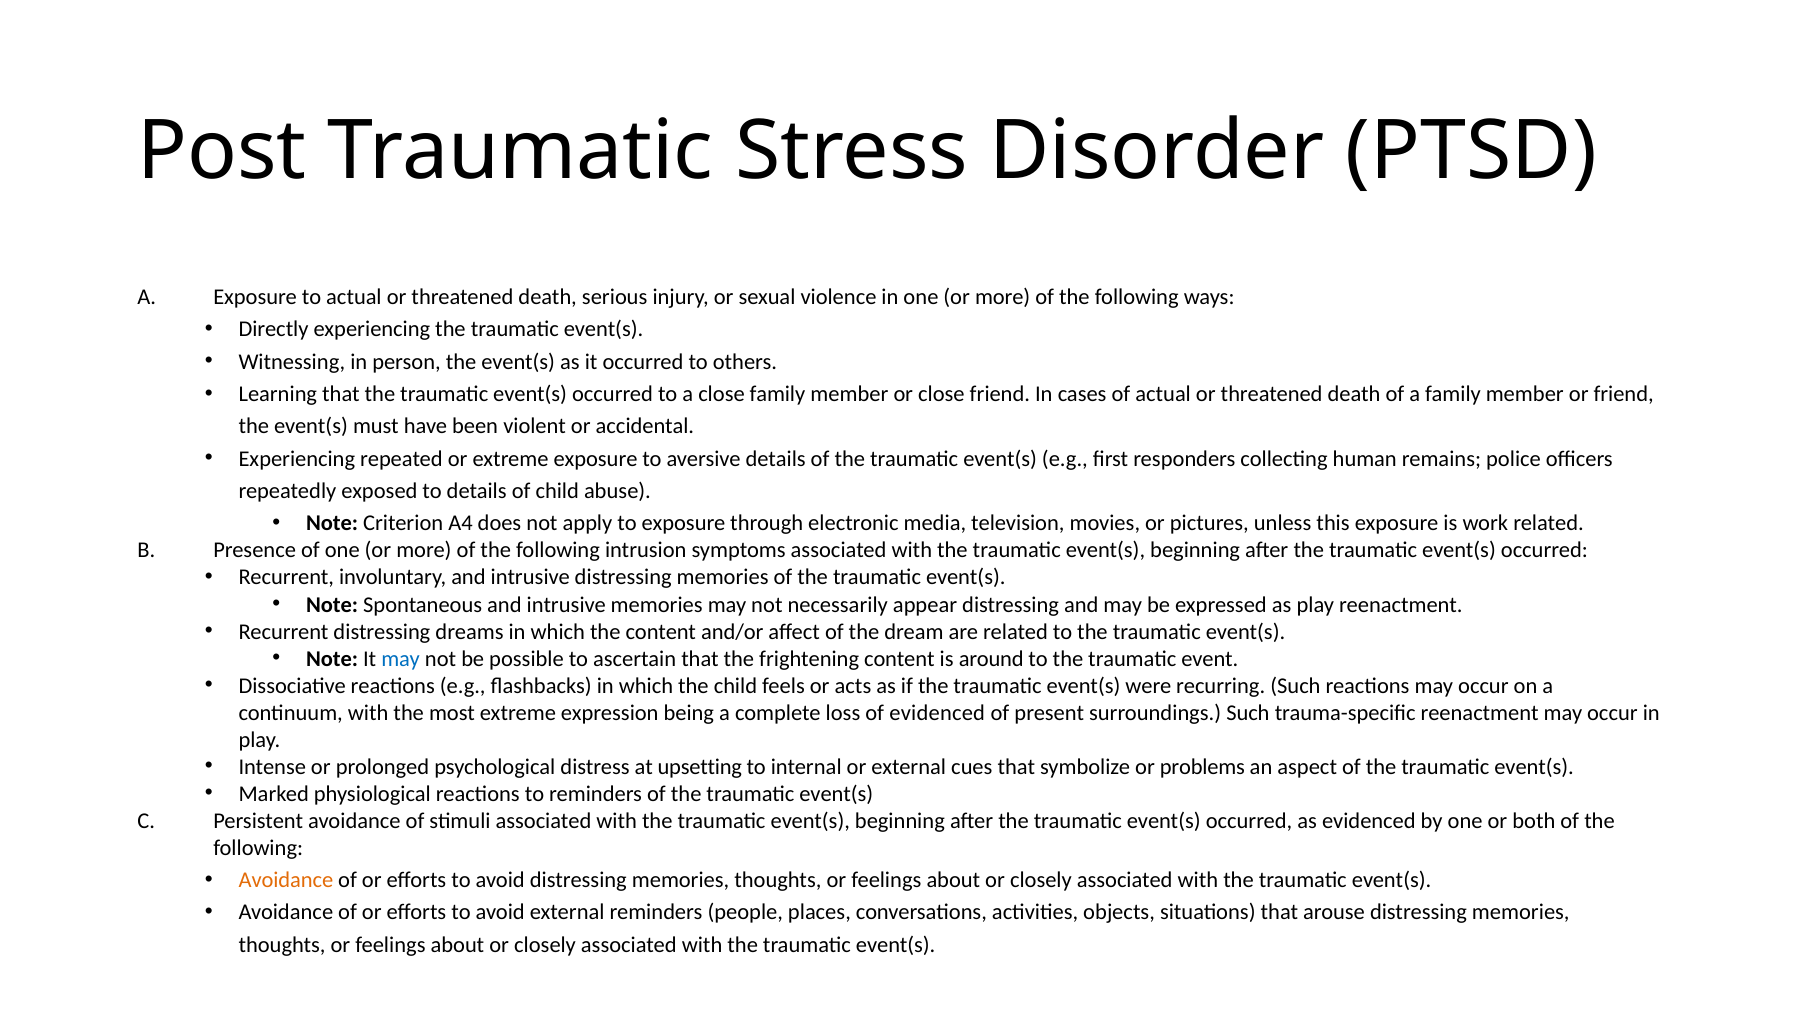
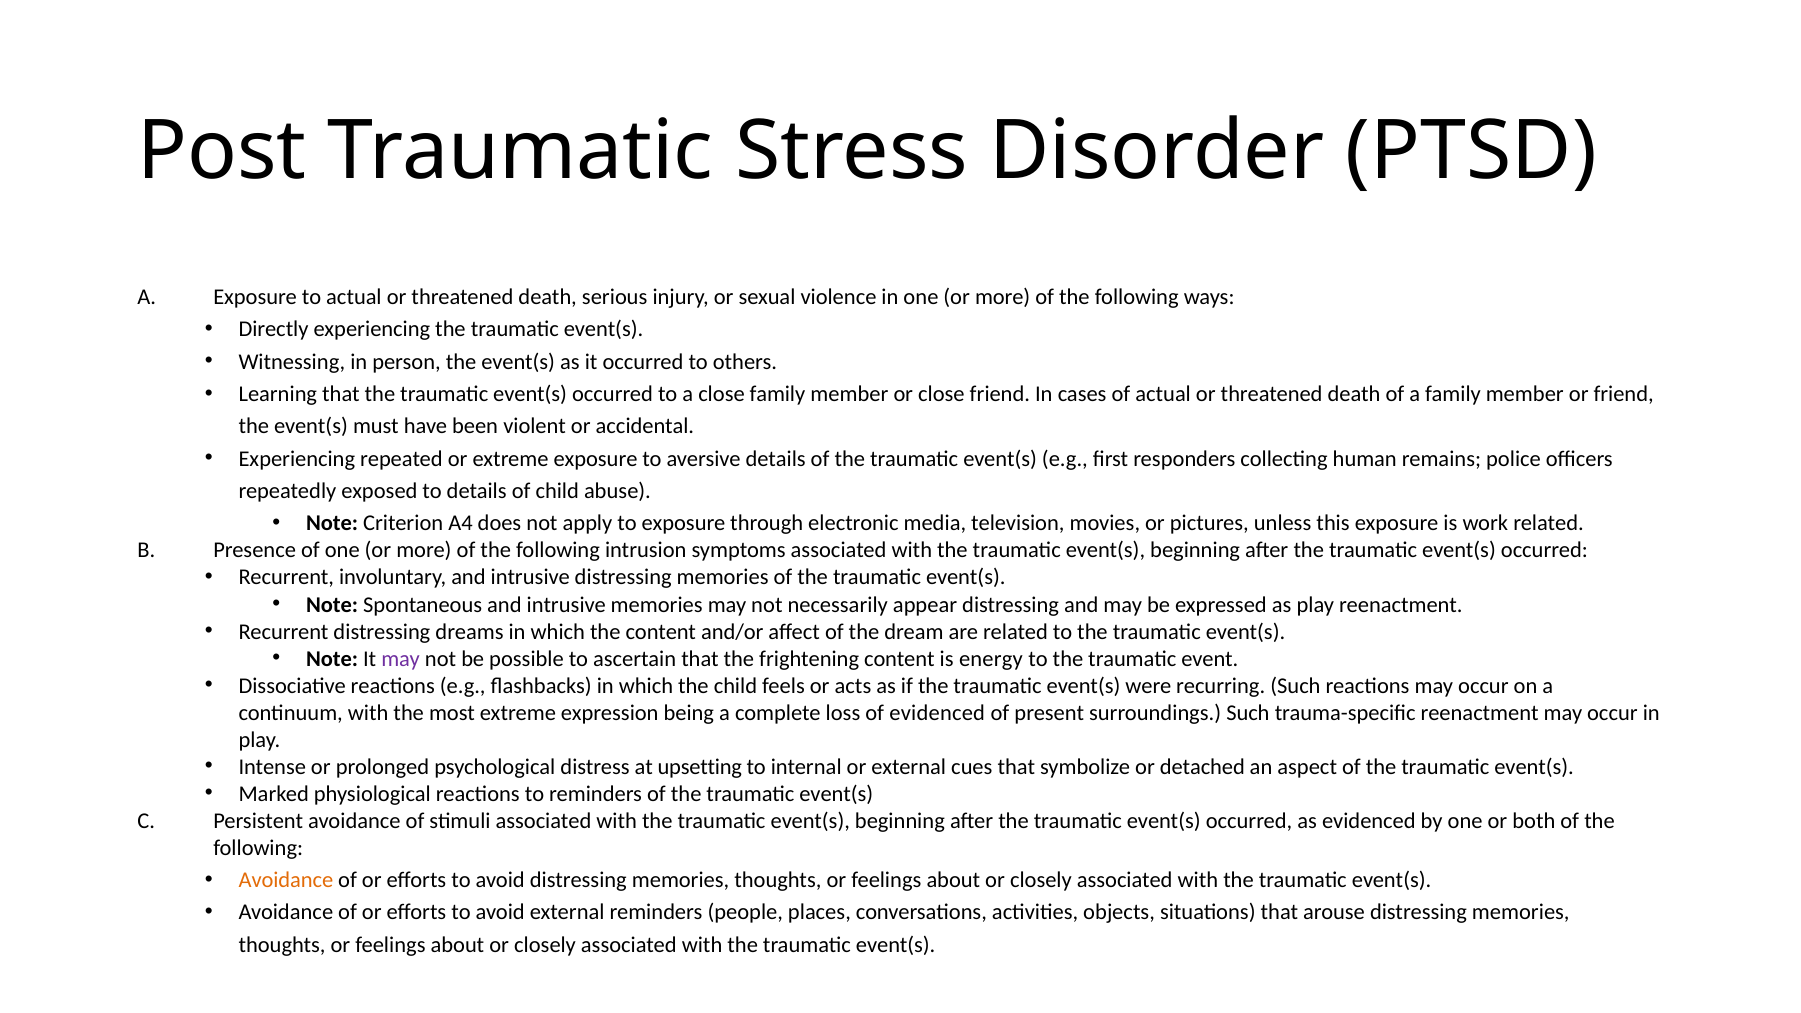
may colour: blue -> purple (401, 659)
around: around -> energy (991, 659)
problems: problems -> detached (1202, 767)
